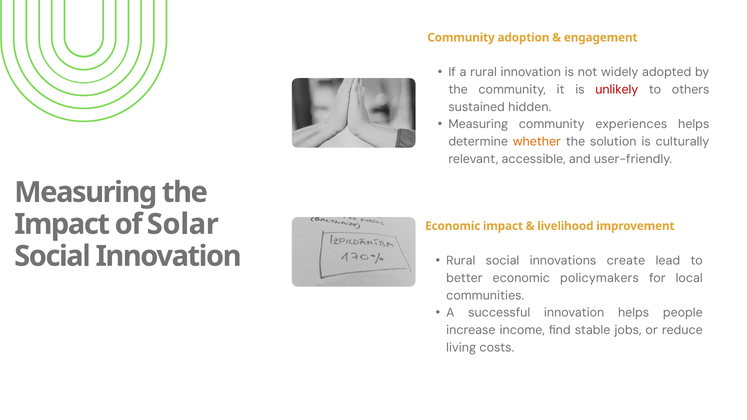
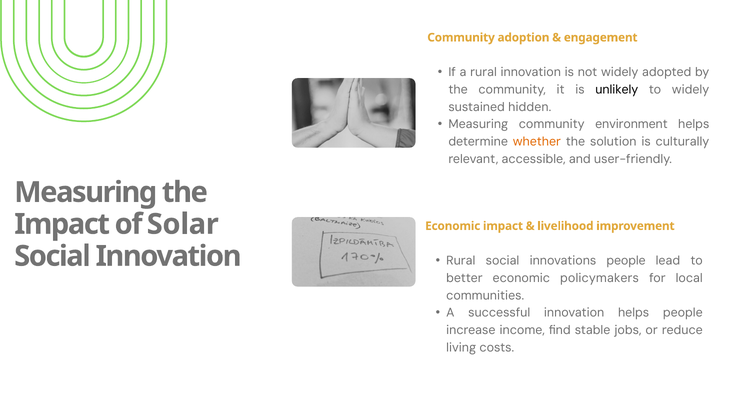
unlikely colour: red -> black (617, 90)
to others: others -> widely (691, 90)
experiences: experiences -> environment (631, 124)
innovations create: create -> people (626, 261)
